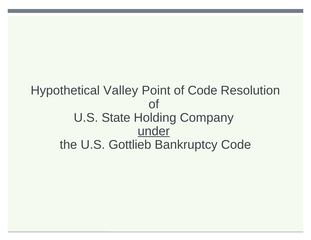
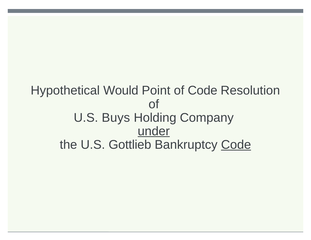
Valley: Valley -> Would (121, 91)
State: State -> Buys (116, 118)
Code underline: none -> present (236, 145)
